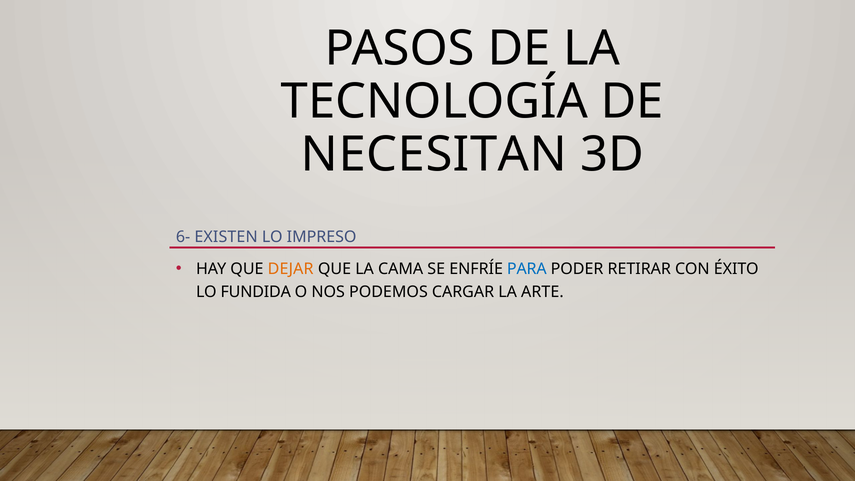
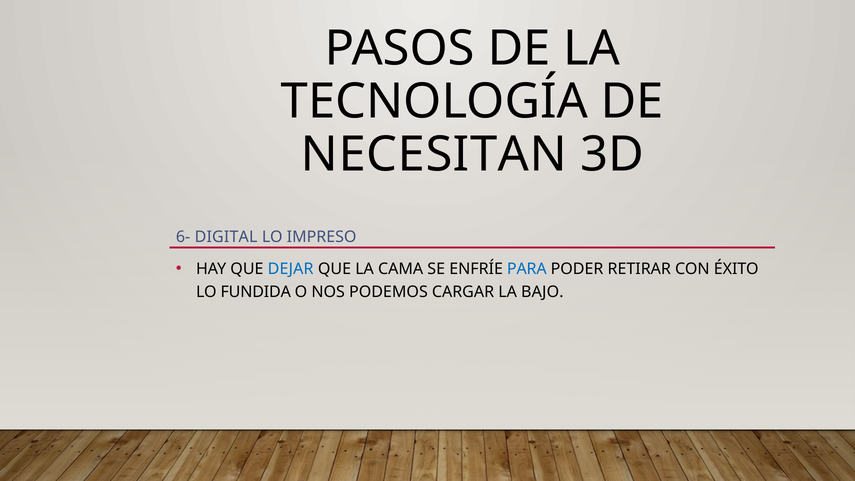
EXISTEN: EXISTEN -> DIGITAL (226, 237)
DEJAR colour: orange -> blue (291, 269)
ARTE: ARTE -> BAJO (542, 292)
